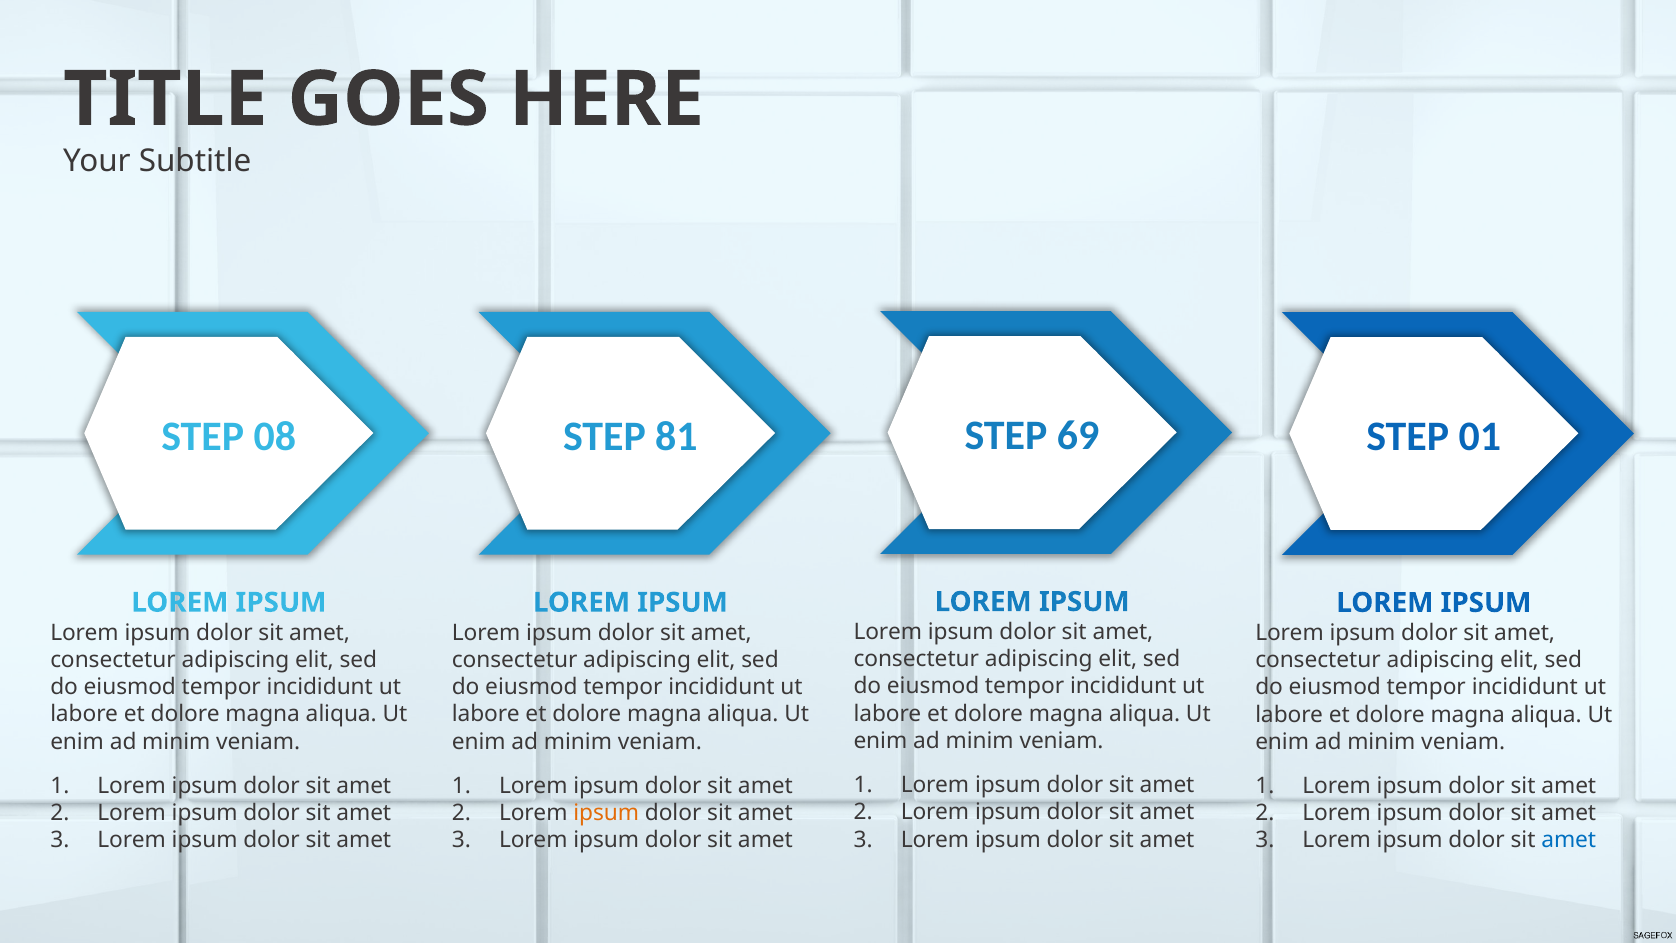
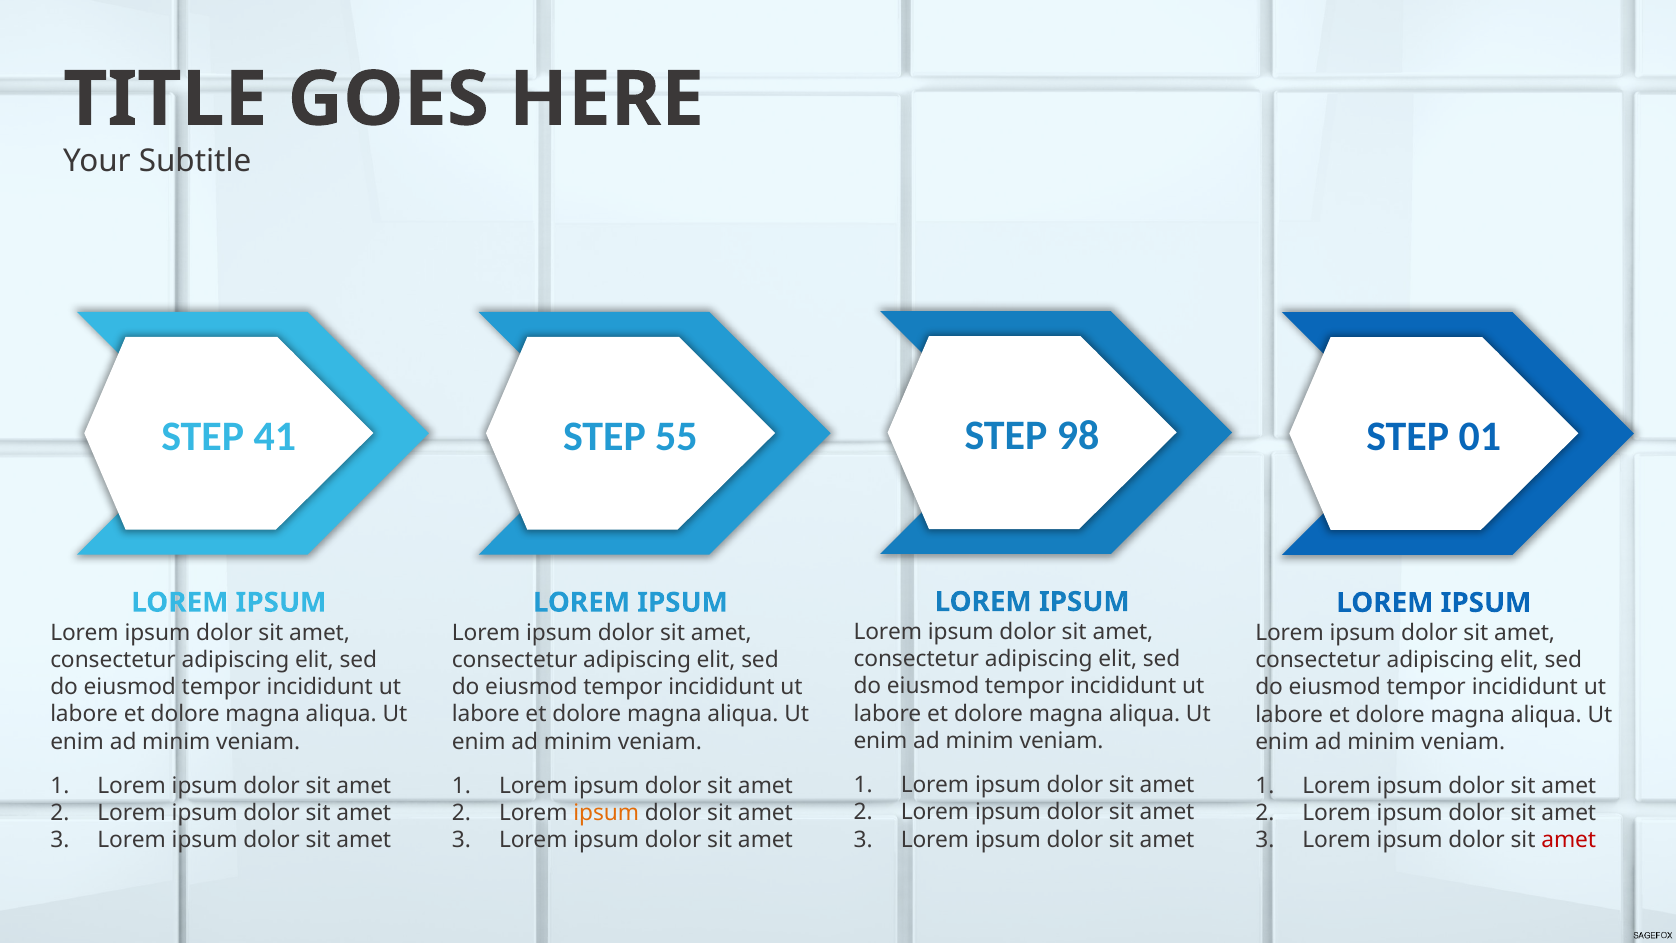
69: 69 -> 98 (1078, 435)
08: 08 -> 41 (275, 436)
81: 81 -> 55 (676, 436)
amet colour: blue -> red (1569, 840)
